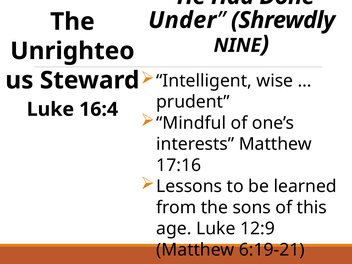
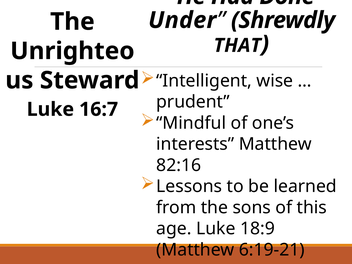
NINE: NINE -> THAT (237, 45)
16:4: 16:4 -> 16:7 (99, 109)
17:16: 17:16 -> 82:16 (179, 165)
12:9: 12:9 -> 18:9 (257, 229)
